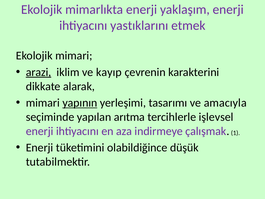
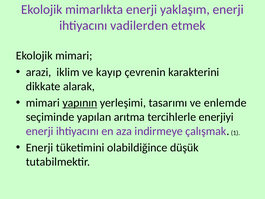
yastıklarını: yastıklarını -> vadilerden (139, 25)
arazi underline: present -> none (39, 72)
amacıyla: amacıyla -> enlemde (225, 103)
işlevsel: işlevsel -> enerjiyi (216, 117)
